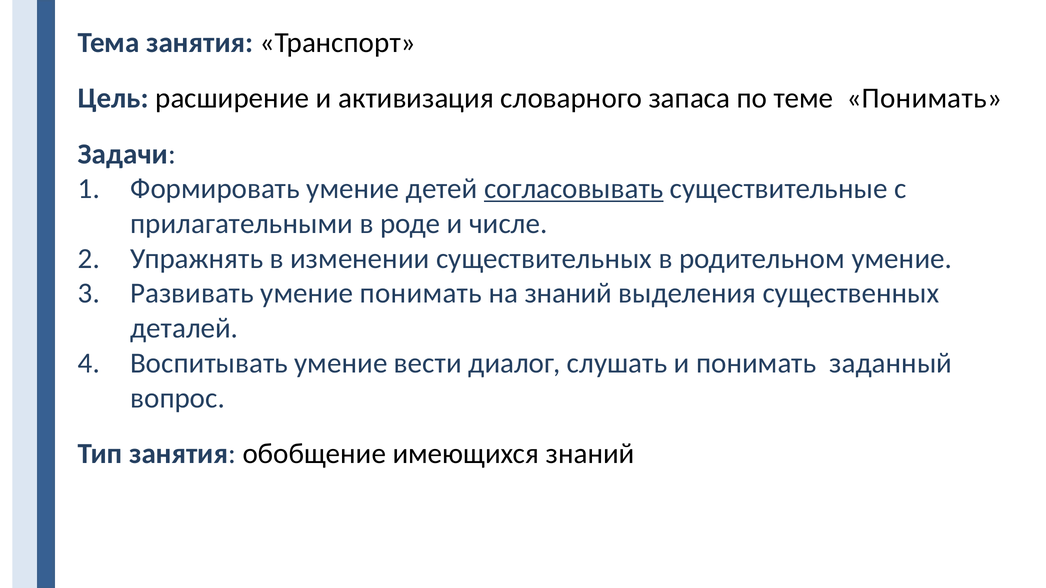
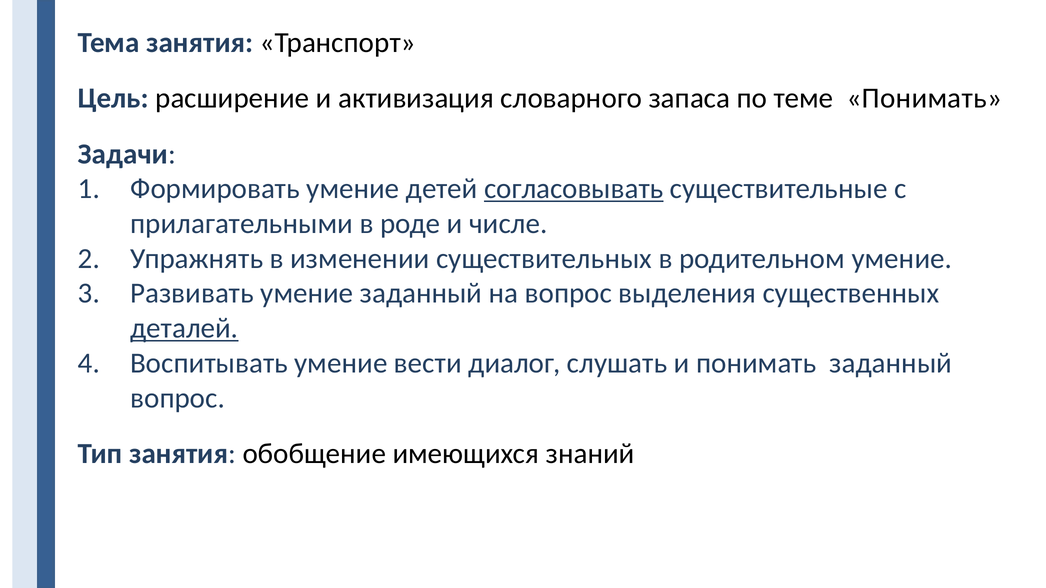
умение понимать: понимать -> заданный (421, 294)
на знаний: знаний -> вопрос (568, 294)
деталей underline: none -> present (184, 328)
